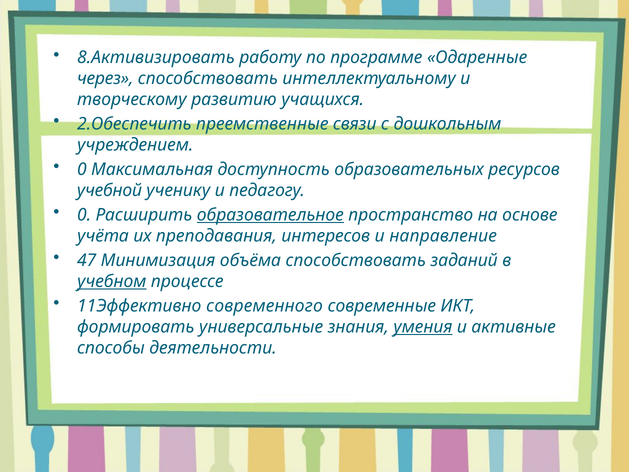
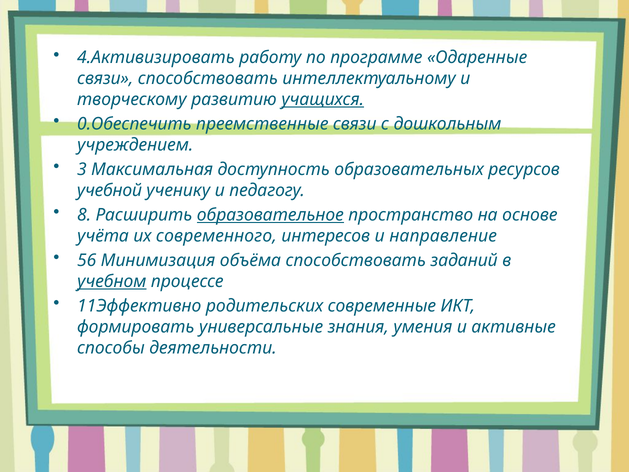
8.Активизировать: 8.Активизировать -> 4.Активизировать (156, 58)
через: через -> связи (105, 79)
учащихся underline: none -> present (323, 100)
2.Обеспечить: 2.Обеспечить -> 0.Обеспечить (134, 124)
0: 0 -> 3 (82, 169)
0: 0 -> 8 (84, 215)
преподавания: преподавания -> современного (216, 236)
47: 47 -> 56 (87, 260)
современного: современного -> родительских (265, 306)
умения underline: present -> none (423, 327)
